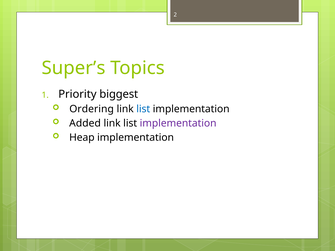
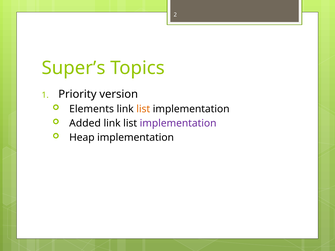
biggest: biggest -> version (119, 94)
Ordering: Ordering -> Elements (92, 109)
list colour: blue -> orange (143, 109)
